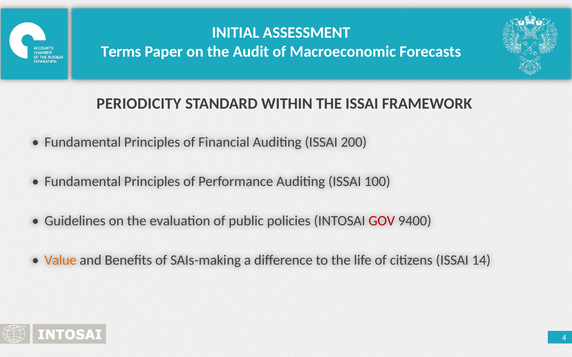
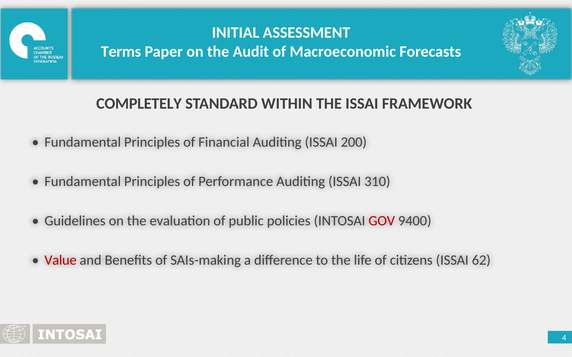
PERIODICITY: PERIODICITY -> COMPLETELY (139, 104)
100: 100 -> 310 (377, 182)
Value colour: orange -> red (60, 261)
14: 14 -> 62 (481, 261)
